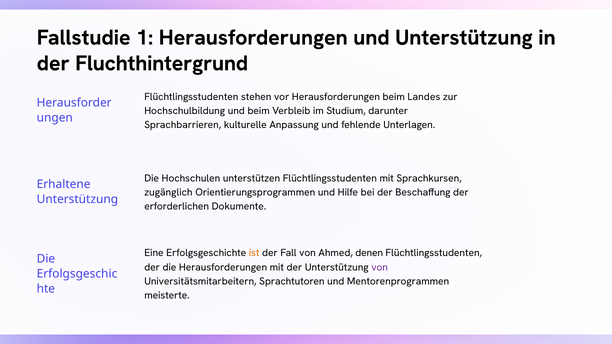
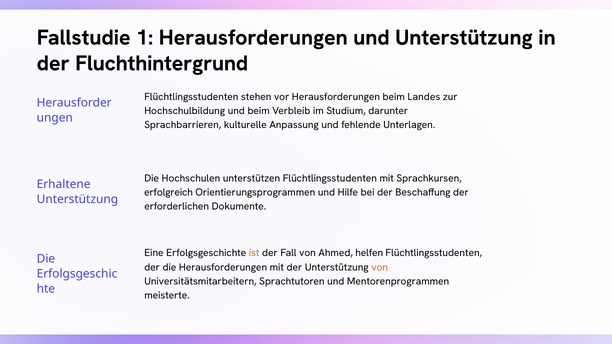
zugänglich: zugänglich -> erfolgreich (168, 193)
denen: denen -> helfen (369, 253)
von colour: purple -> orange (380, 267)
